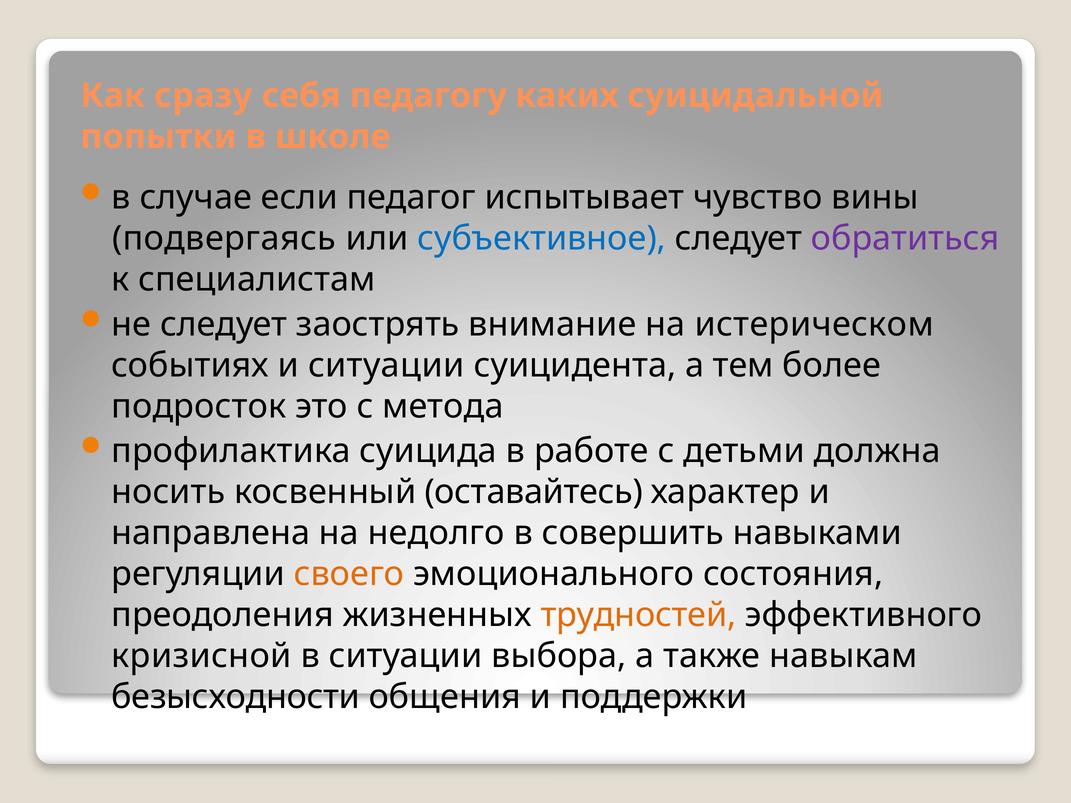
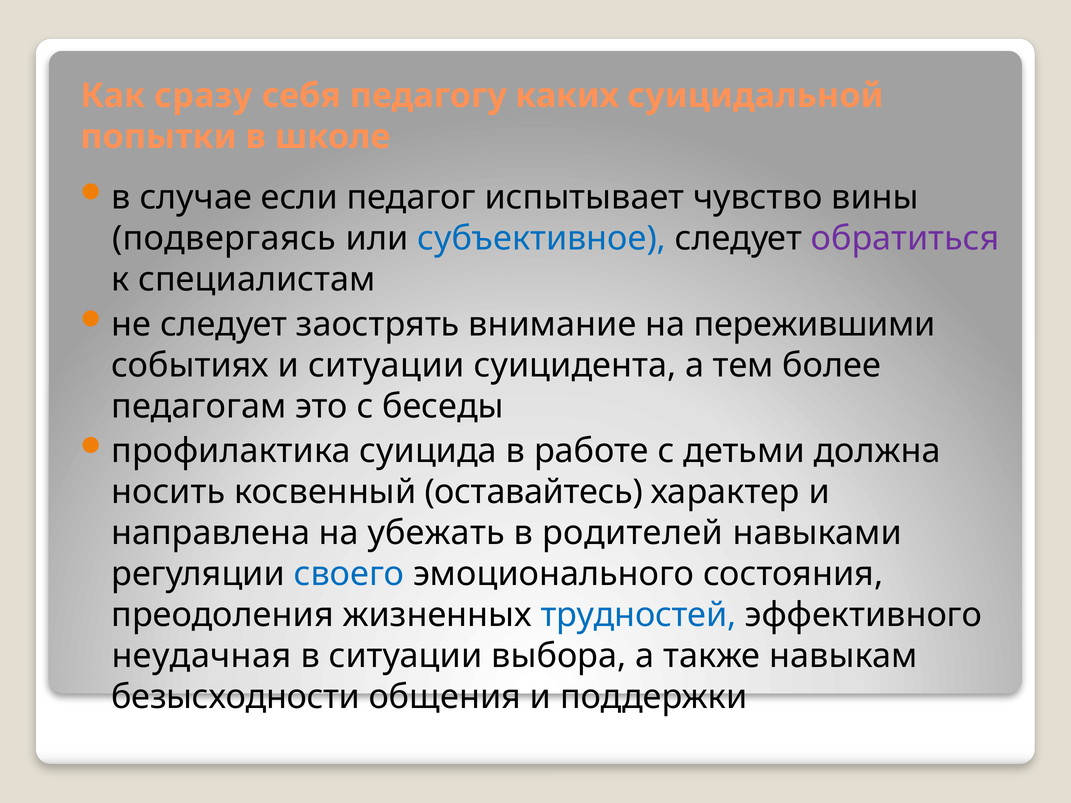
истерическом: истерическом -> пережившими (815, 324)
подросток: подросток -> педагогам (199, 407)
метода: метода -> беседы (443, 407)
недолго: недолго -> убежать (436, 533)
совершить: совершить -> родителей (633, 533)
своего colour: orange -> blue (349, 574)
трудностей colour: orange -> blue (638, 615)
кризисной: кризисной -> неудачная (201, 656)
